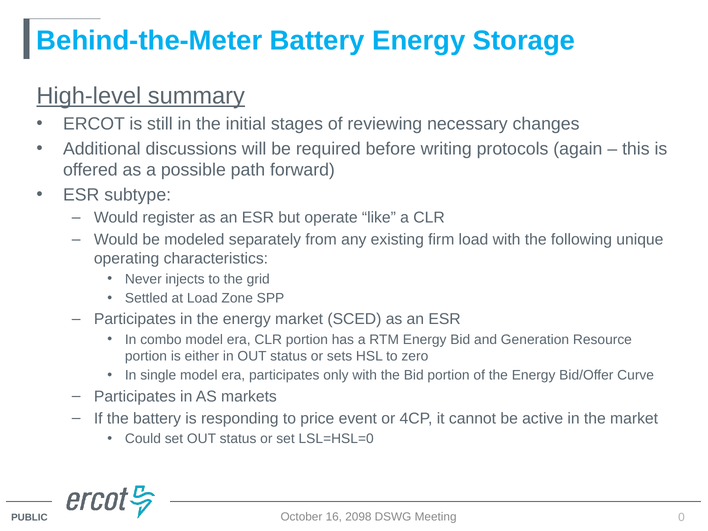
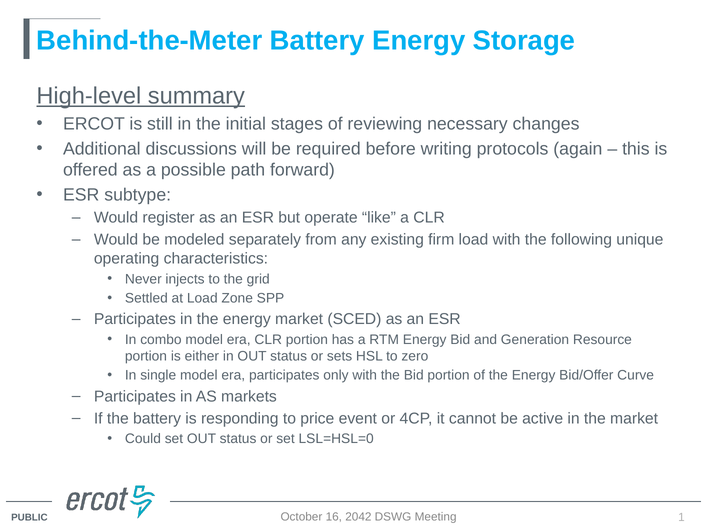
2098: 2098 -> 2042 (358, 517)
0: 0 -> 1 (681, 517)
